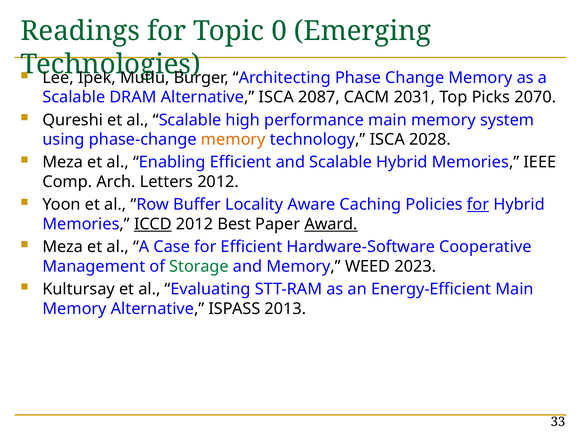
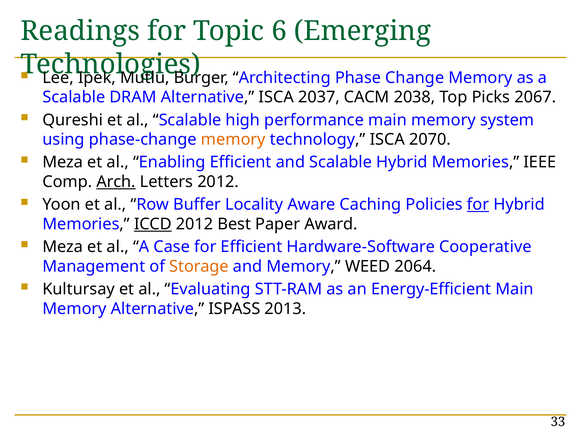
0: 0 -> 6 (279, 31)
2087: 2087 -> 2037 (319, 97)
2031: 2031 -> 2038 (415, 97)
2070: 2070 -> 2067 (535, 97)
2028: 2028 -> 2070 (430, 140)
Arch underline: none -> present (116, 182)
Award underline: present -> none (331, 224)
Storage colour: green -> orange (199, 267)
2023: 2023 -> 2064 (415, 267)
